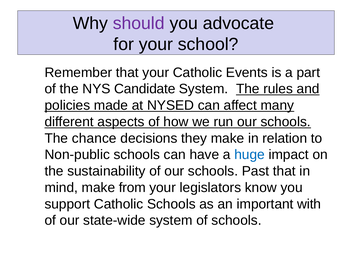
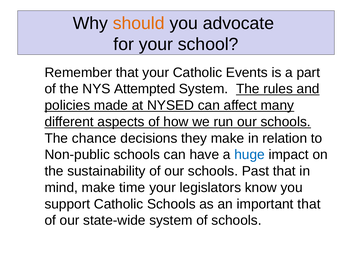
should colour: purple -> orange (139, 23)
Candidate: Candidate -> Attempted (145, 89)
from: from -> time (132, 188)
important with: with -> that (309, 204)
